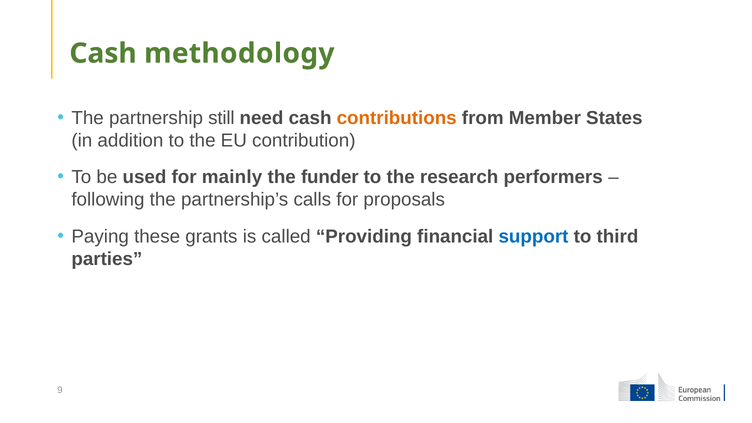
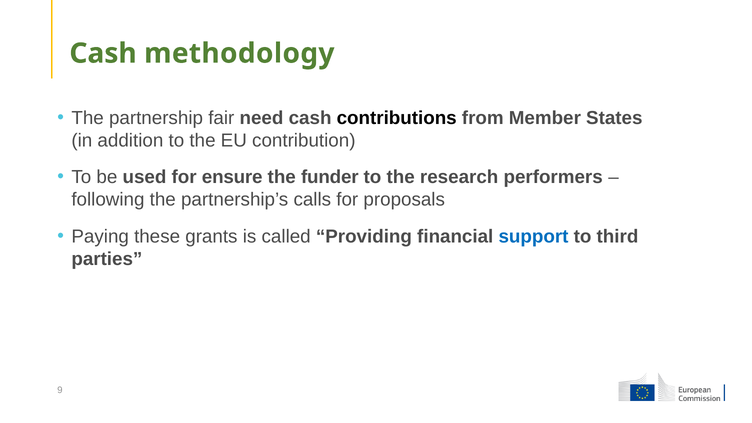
still: still -> fair (221, 118)
contributions colour: orange -> black (397, 118)
mainly: mainly -> ensure (232, 177)
